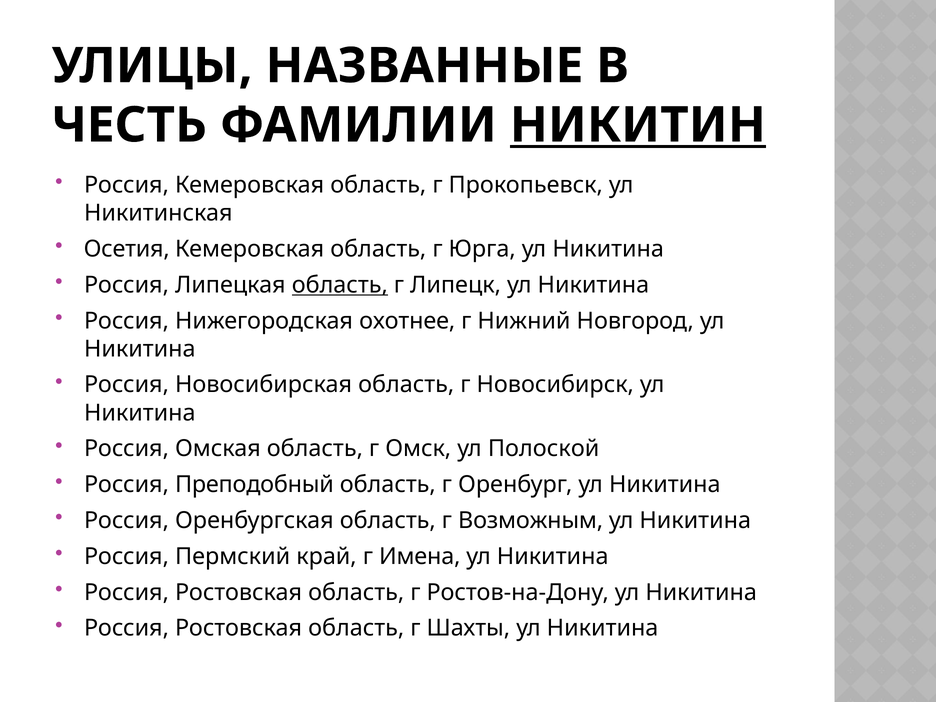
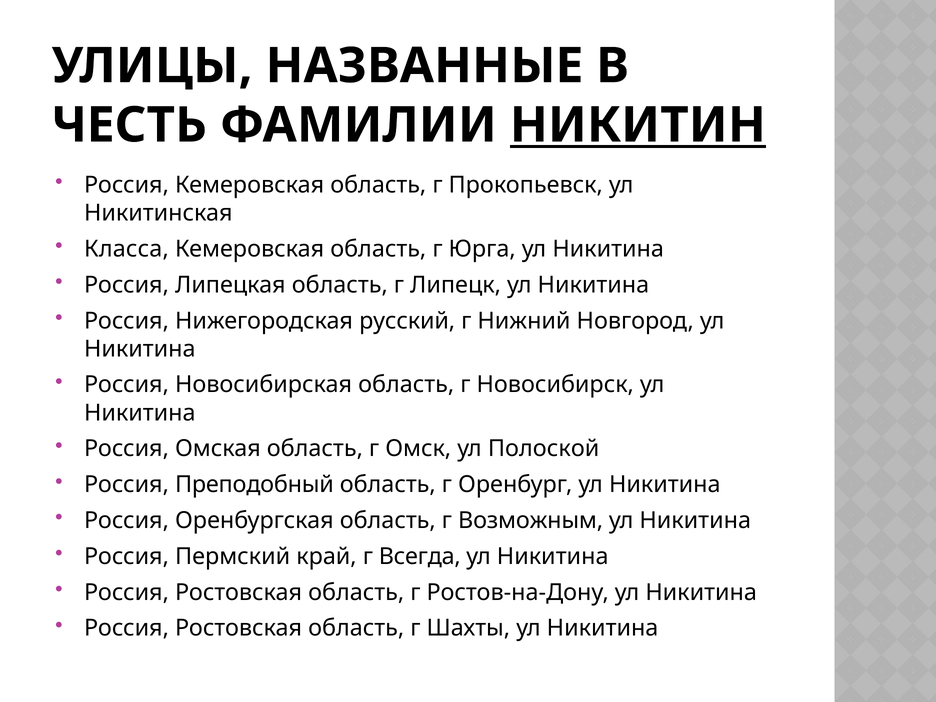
Осетия: Осетия -> Класса (126, 249)
область underline: present -> none (340, 285)
охотнее: охотнее -> русский (407, 321)
Имена: Имена -> Всегда (420, 556)
